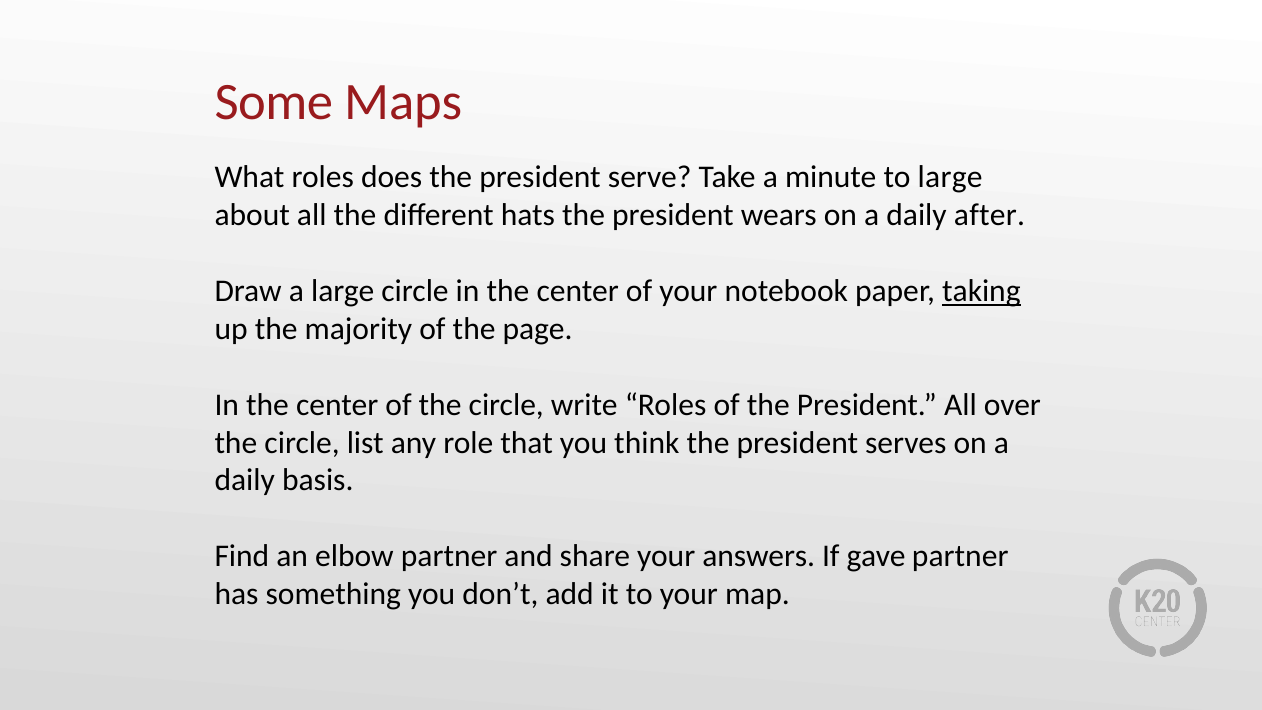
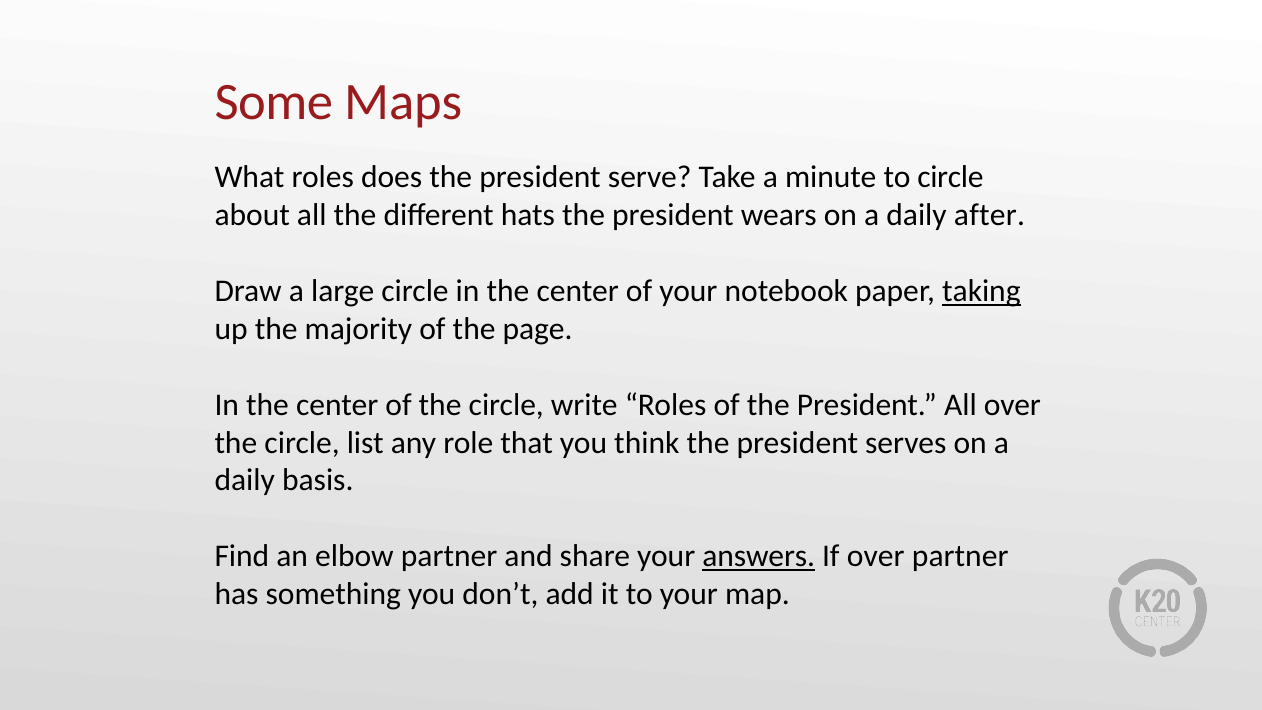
to large: large -> circle (950, 178)
answers underline: none -> present (759, 556)
If gave: gave -> over (876, 556)
